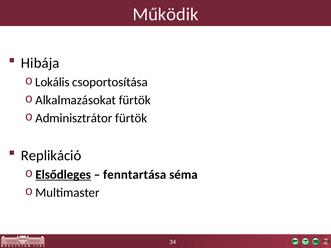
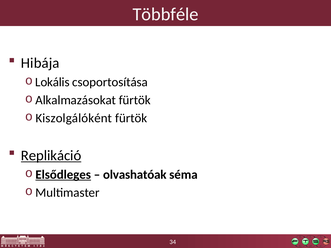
Működik: Működik -> Többféle (165, 14)
Adminisztrátor: Adminisztrátor -> Kiszolgálóként (74, 118)
Replikáció underline: none -> present (51, 156)
fenntartása: fenntartása -> olvashatóak (135, 175)
